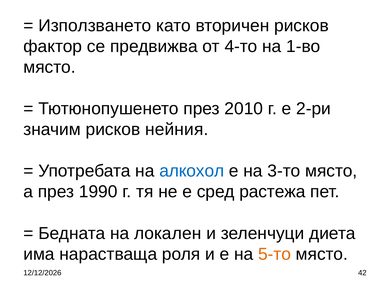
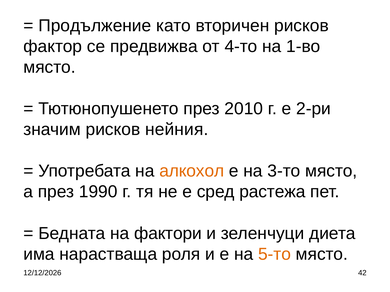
Използването: Използването -> Продължение (95, 26)
алкохол colour: blue -> orange (192, 171)
локален: локален -> фактори (168, 234)
